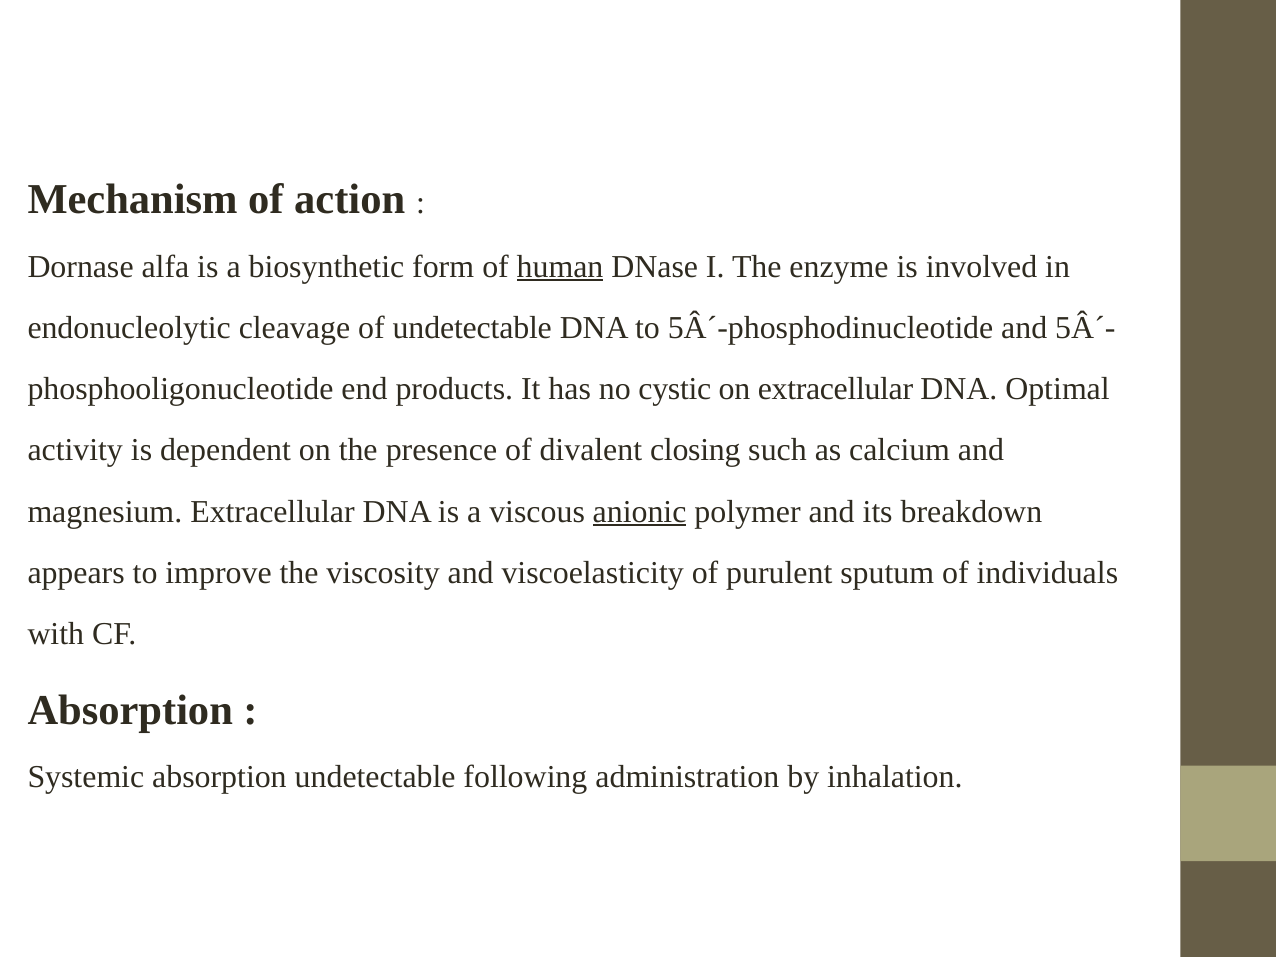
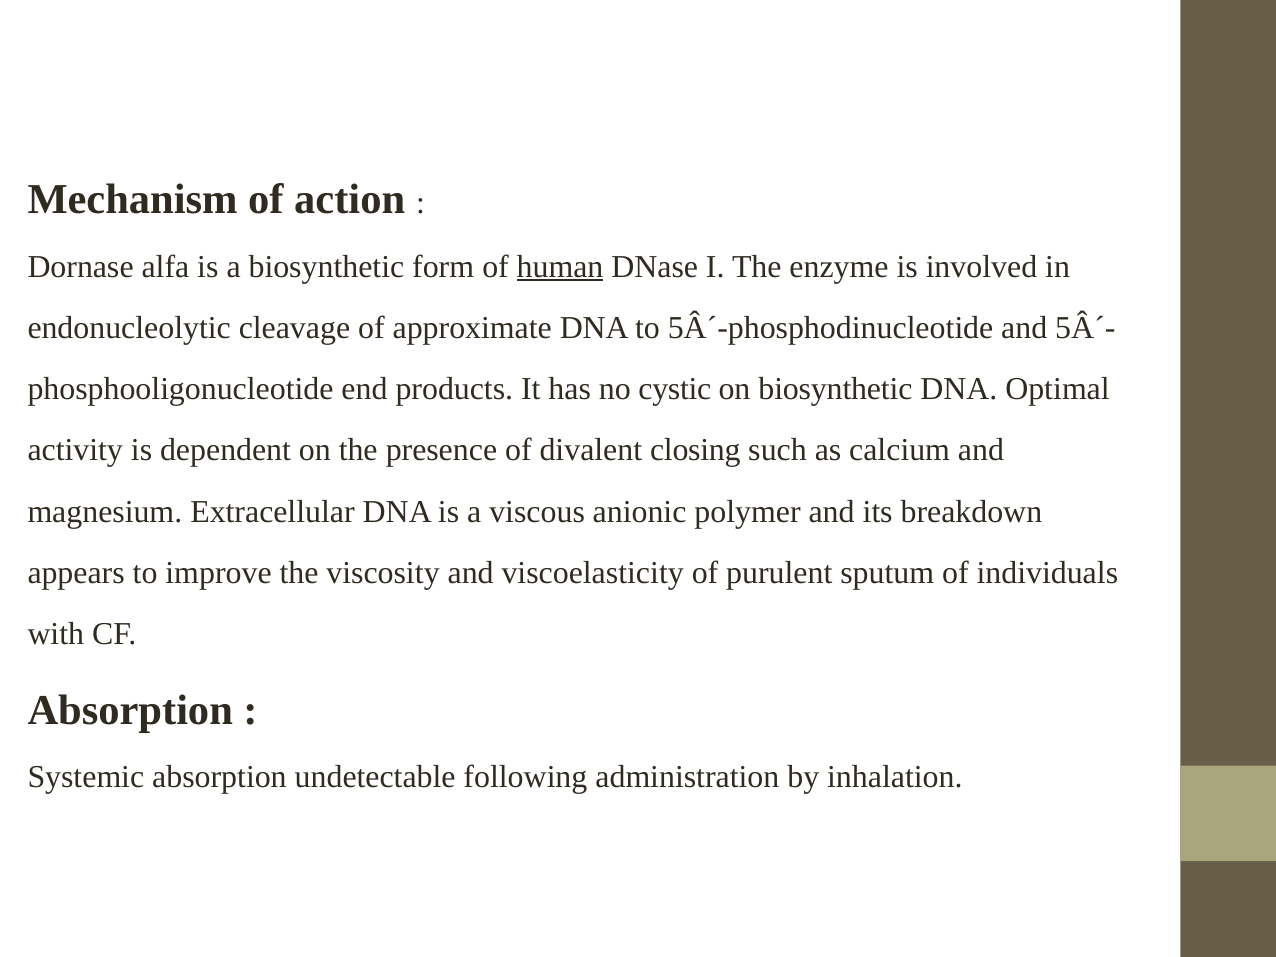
of undetectable: undetectable -> approximate (472, 328)
on extracellular: extracellular -> biosynthetic (835, 389)
anionic underline: present -> none (640, 511)
